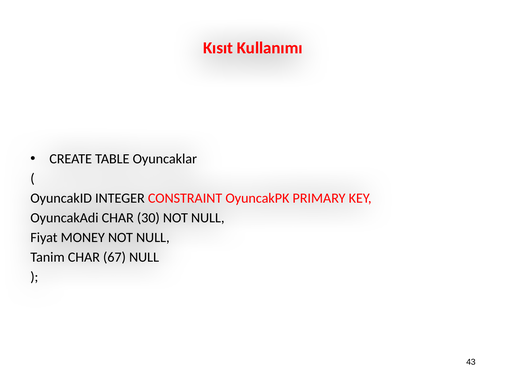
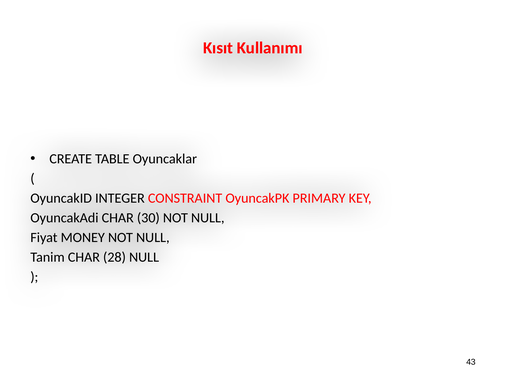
67: 67 -> 28 (114, 258)
